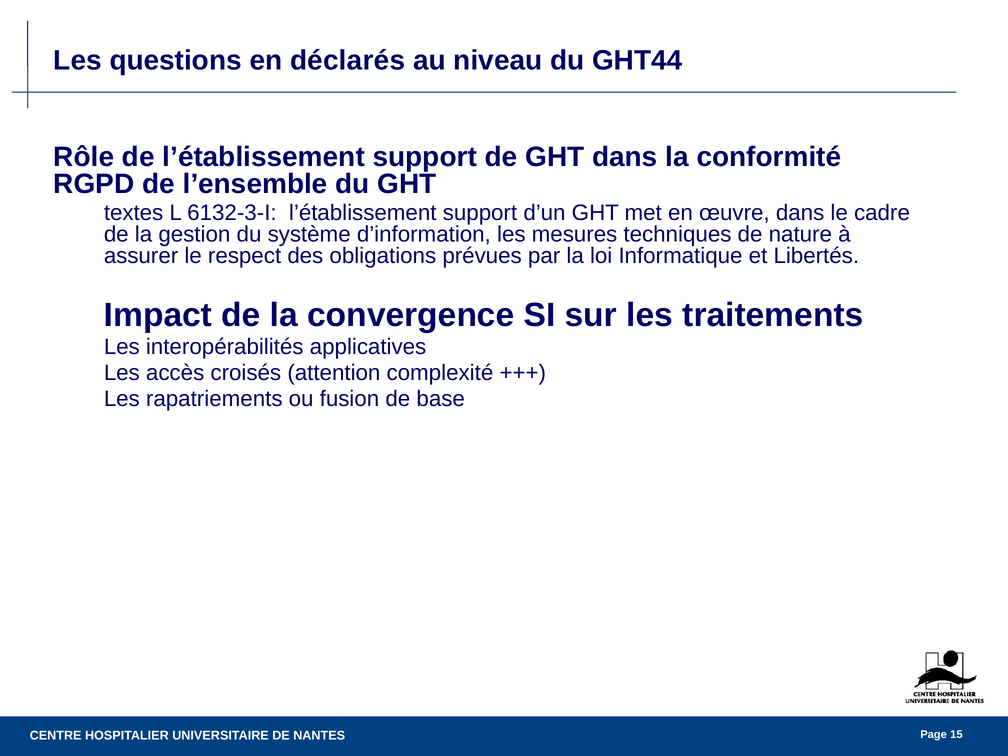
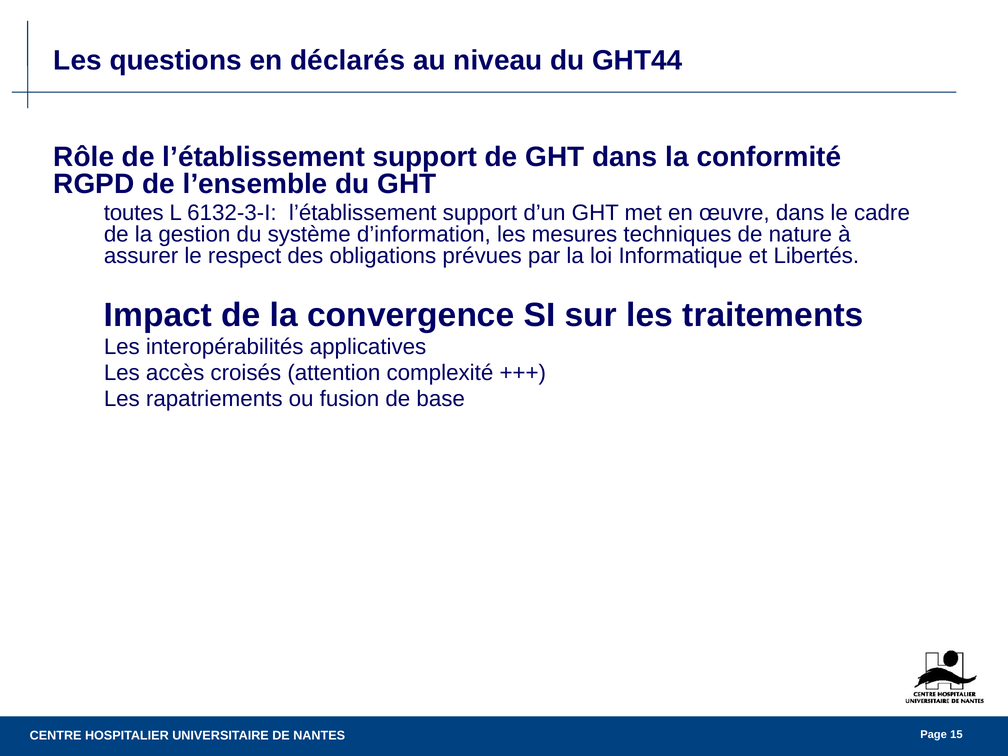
textes: textes -> toutes (134, 213)
